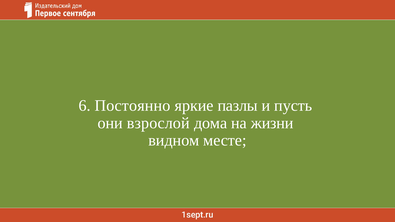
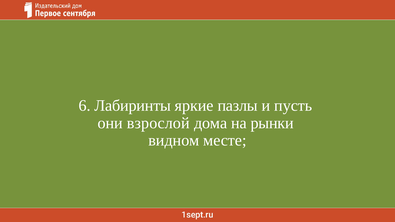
Постоянно: Постоянно -> Лабиринты (133, 106)
жизни: жизни -> рынки (272, 123)
